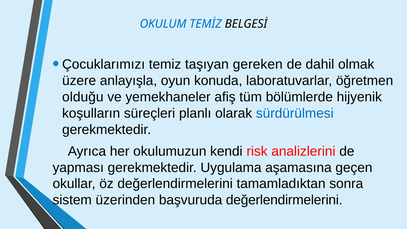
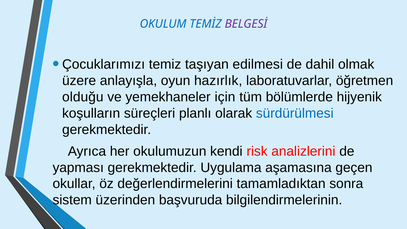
BELGESİ colour: black -> purple (246, 24)
gereken: gereken -> edilmesi (258, 64)
konuda: konuda -> hazırlık (218, 81)
afiş: afiş -> için (225, 97)
başvuruda değerlendirmelerini: değerlendirmelerini -> bilgilendirmelerinin (284, 200)
